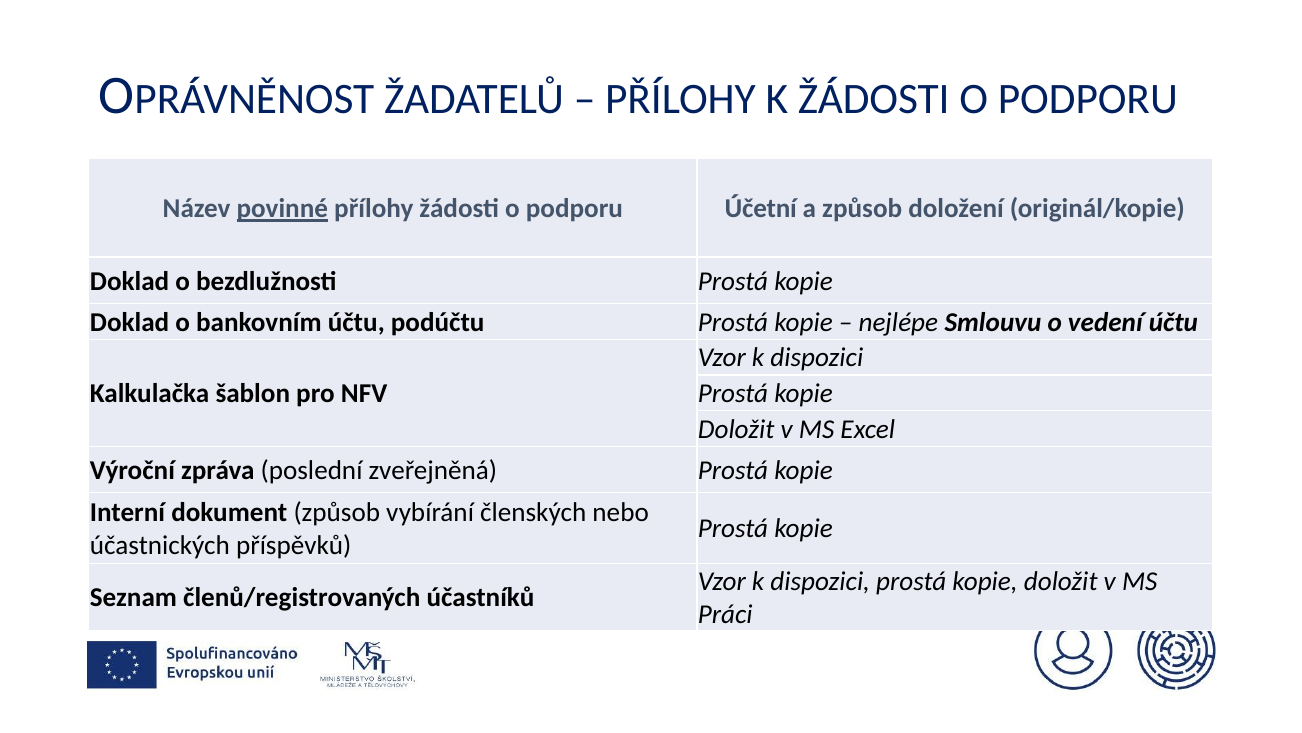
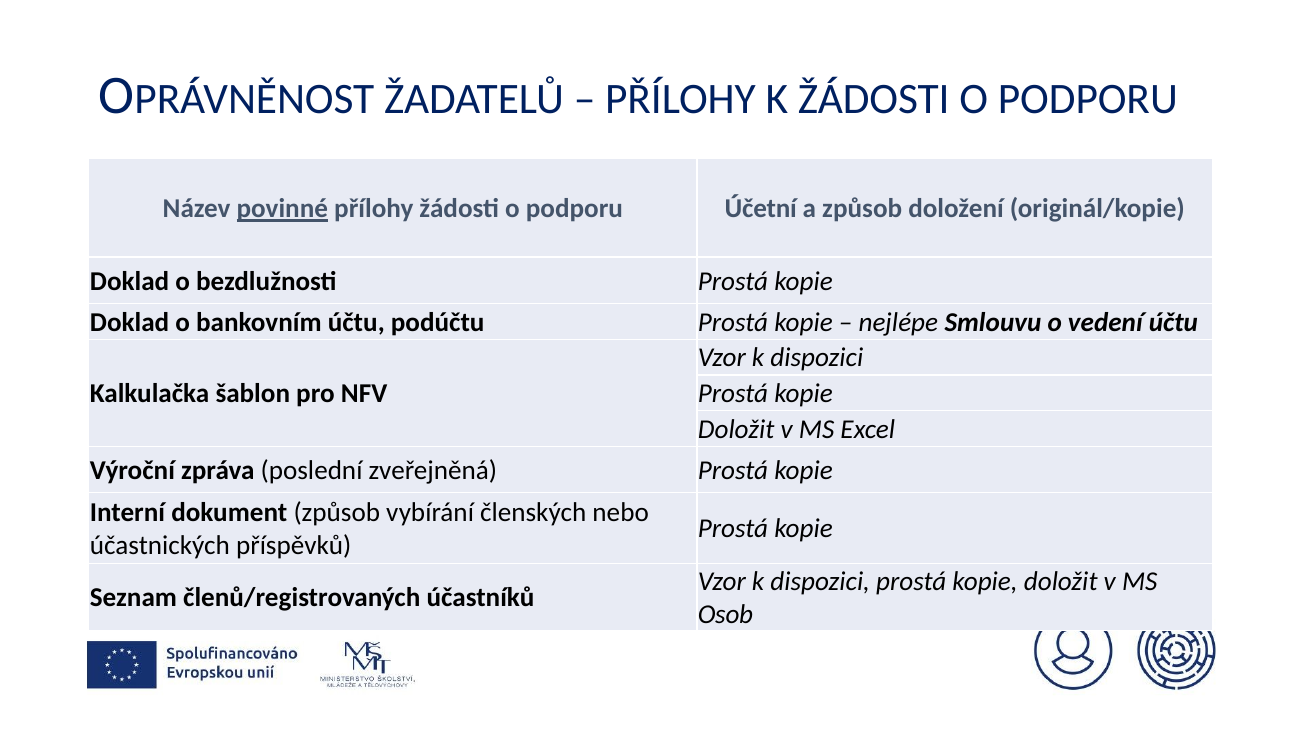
Práci: Práci -> Osob (725, 614)
